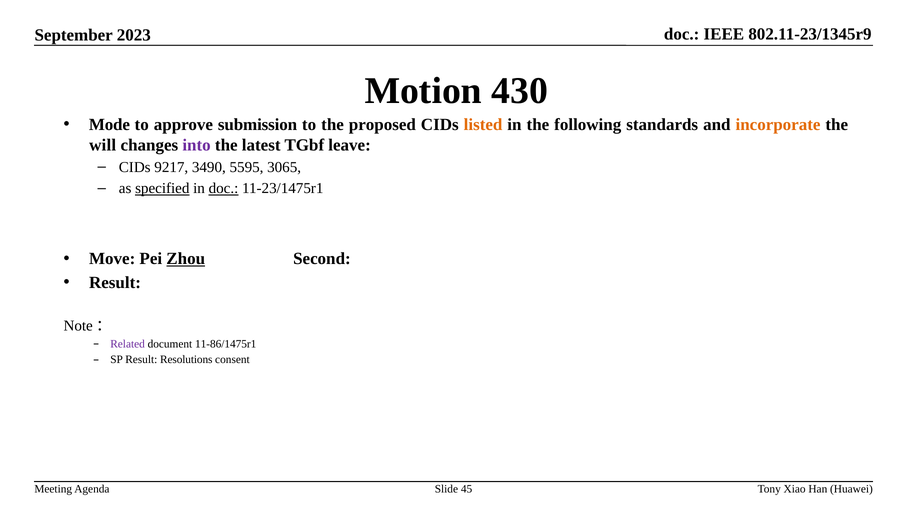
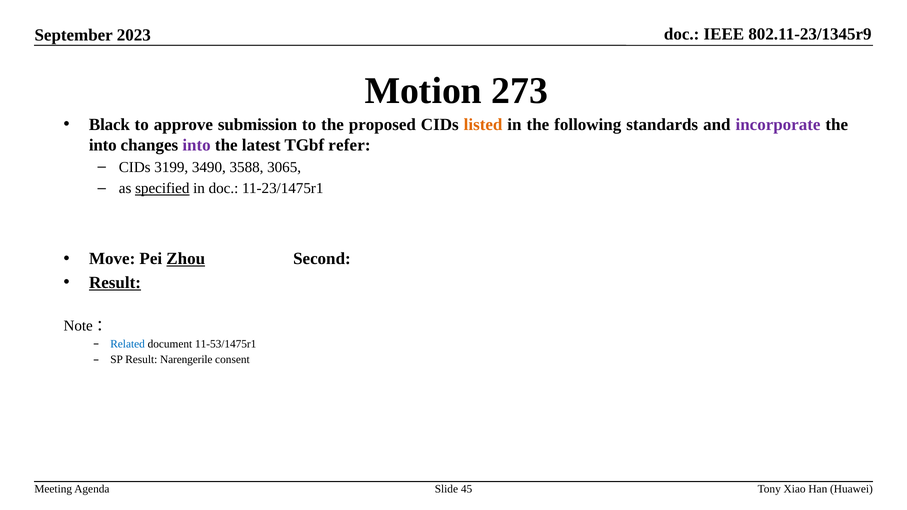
430: 430 -> 273 (520, 91)
Mode: Mode -> Black (109, 125)
incorporate colour: orange -> purple (778, 125)
will: will -> into (103, 145)
leave: leave -> refer (349, 145)
9217: 9217 -> 3199 (171, 167)
5595: 5595 -> 3588 (247, 167)
doc underline: present -> none (224, 189)
Result underline: none -> present (115, 283)
Related colour: purple -> blue (128, 344)
11-86/1475r1: 11-86/1475r1 -> 11-53/1475r1 (226, 344)
Resolutions: Resolutions -> Narengerile (186, 360)
